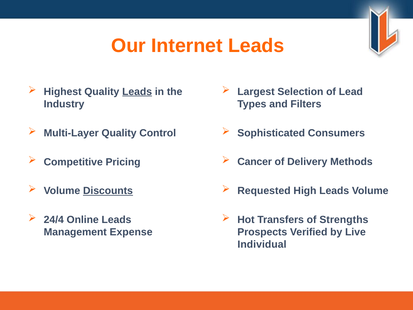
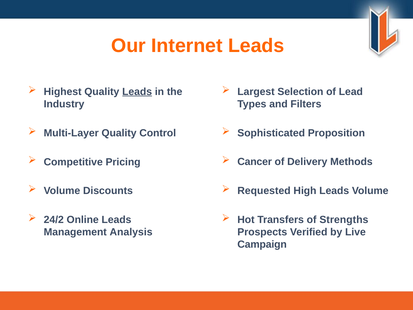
Consumers: Consumers -> Proposition (336, 133)
Discounts underline: present -> none (108, 191)
24/4: 24/4 -> 24/2 (54, 220)
Expense: Expense -> Analysis (131, 232)
Individual: Individual -> Campaign (262, 244)
